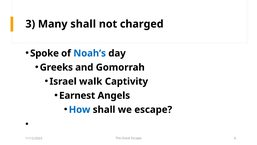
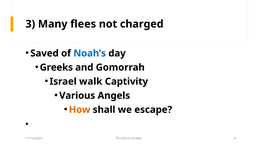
Many shall: shall -> flees (83, 24)
Spoke: Spoke -> Saved (44, 53)
Earnest: Earnest -> Various (77, 95)
How colour: blue -> orange (80, 109)
